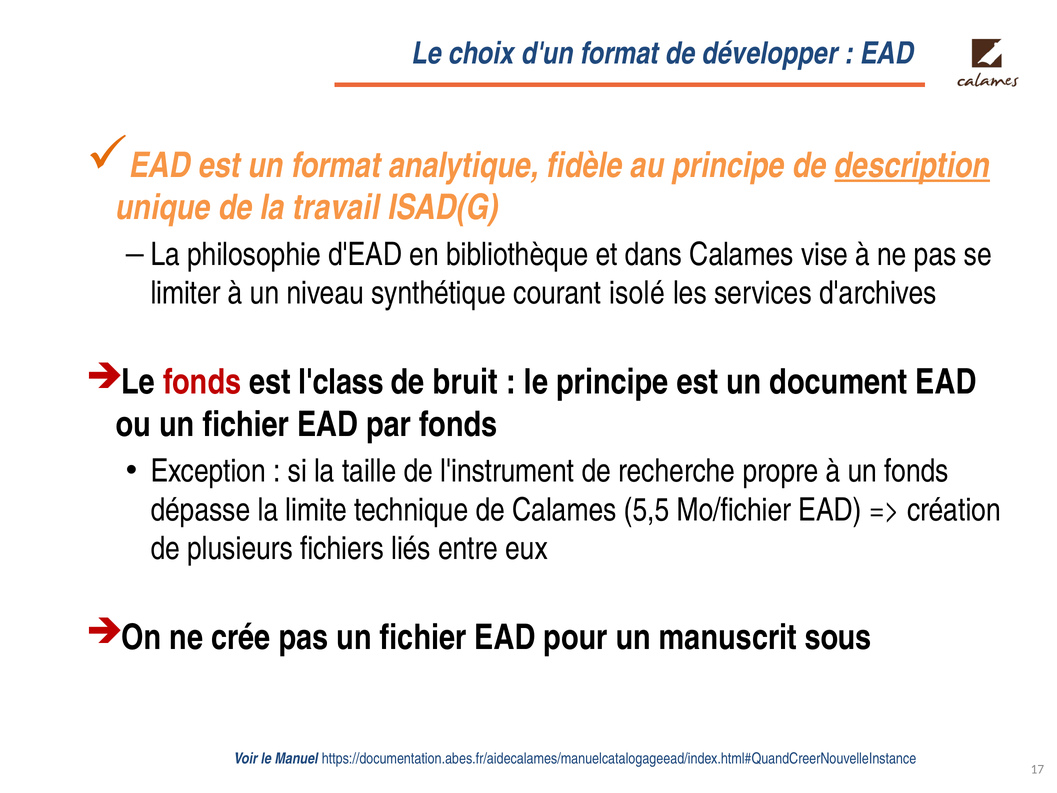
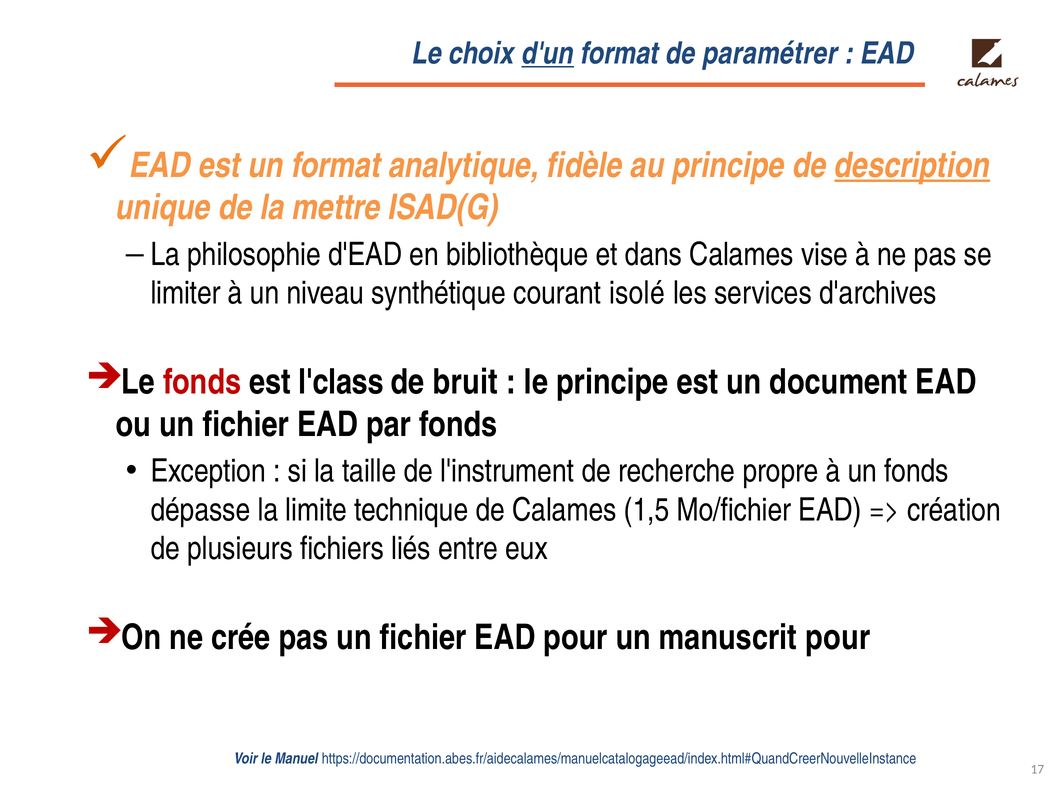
d'un underline: none -> present (548, 53)
développer: développer -> paramétrer (770, 53)
travail: travail -> mettre (336, 208)
5,5: 5,5 -> 1,5 (647, 510)
manuscrit sous: sous -> pour (838, 637)
